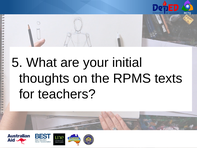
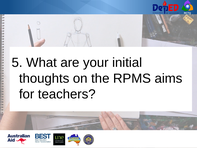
texts: texts -> aims (168, 78)
